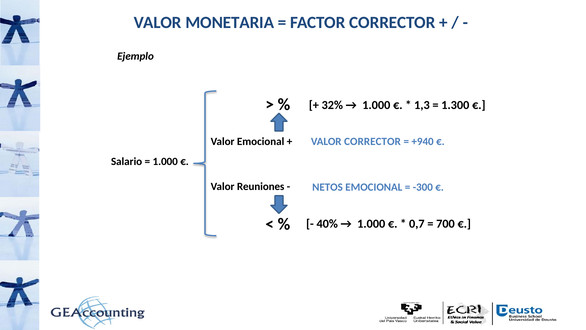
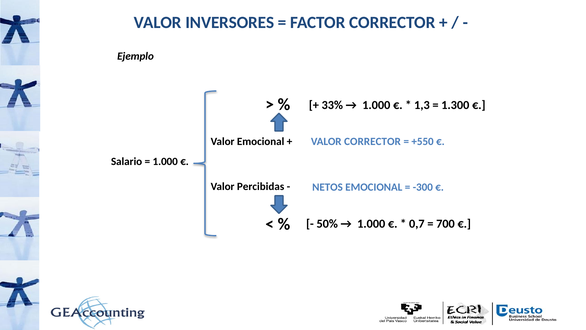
MONETARIA: MONETARIA -> INVERSORES (230, 22)
32%: 32% -> 33% (332, 105)
+940: +940 -> +550 (423, 141)
Reuniones: Reuniones -> Percibidas (261, 186)
40%: 40% -> 50% (327, 224)
